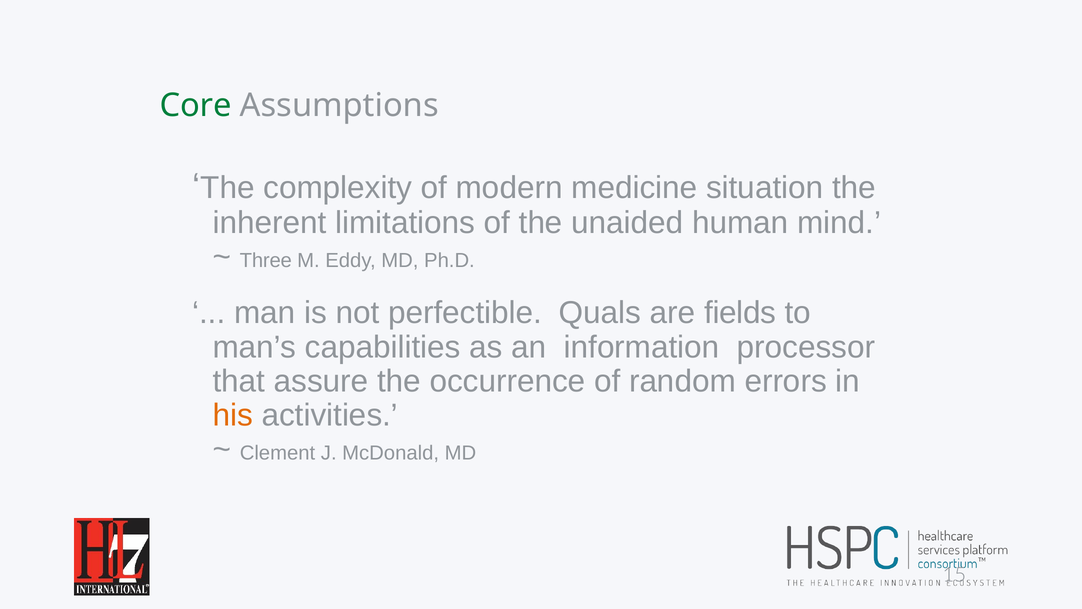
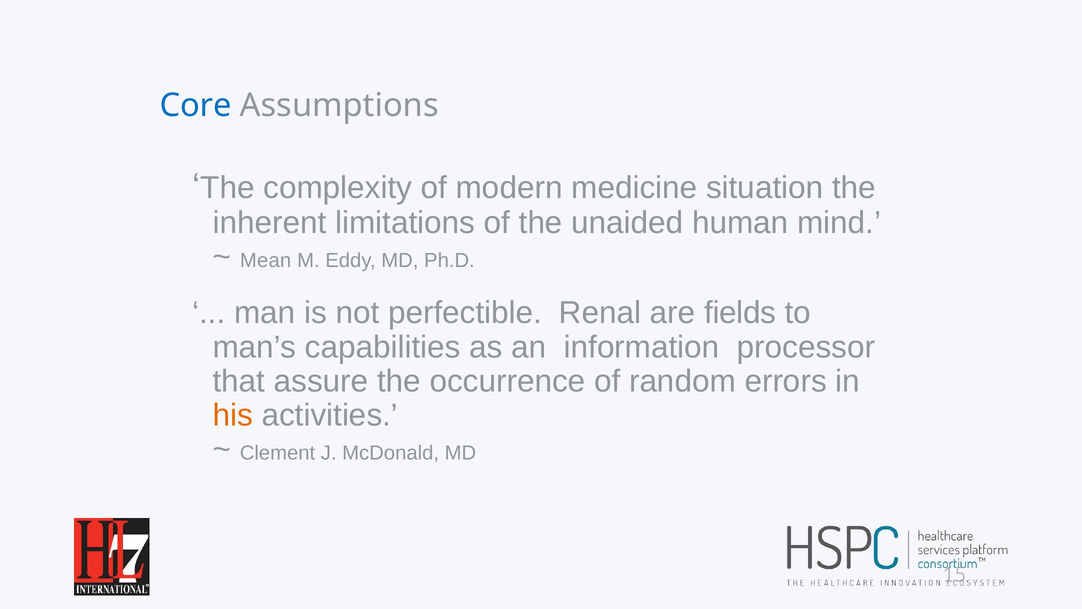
Core colour: green -> blue (196, 105)
Three: Three -> Mean (266, 261)
Quals: Quals -> Renal (600, 313)
